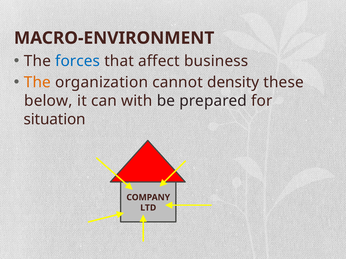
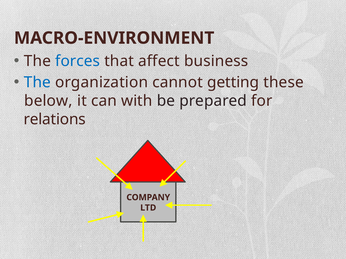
The colour: orange -> blue (37, 83)
density: density -> getting (233, 83)
situation: situation -> relations (55, 119)
